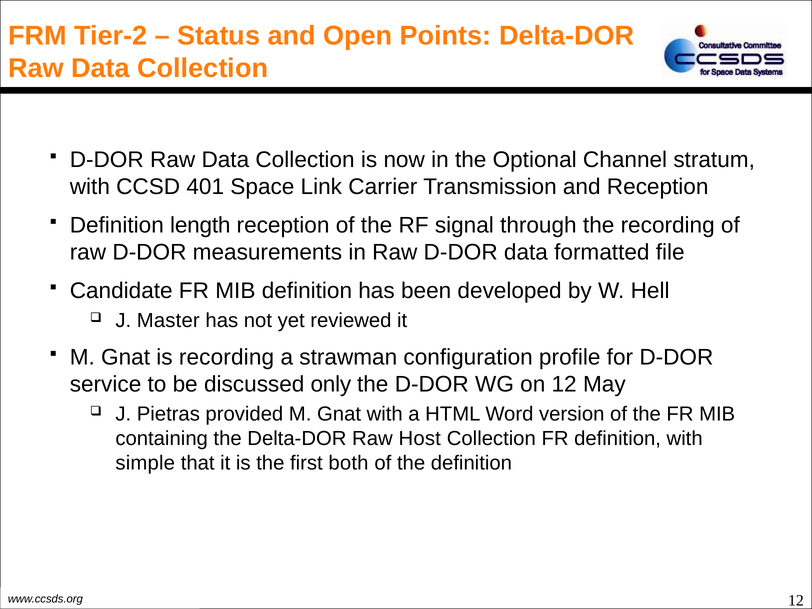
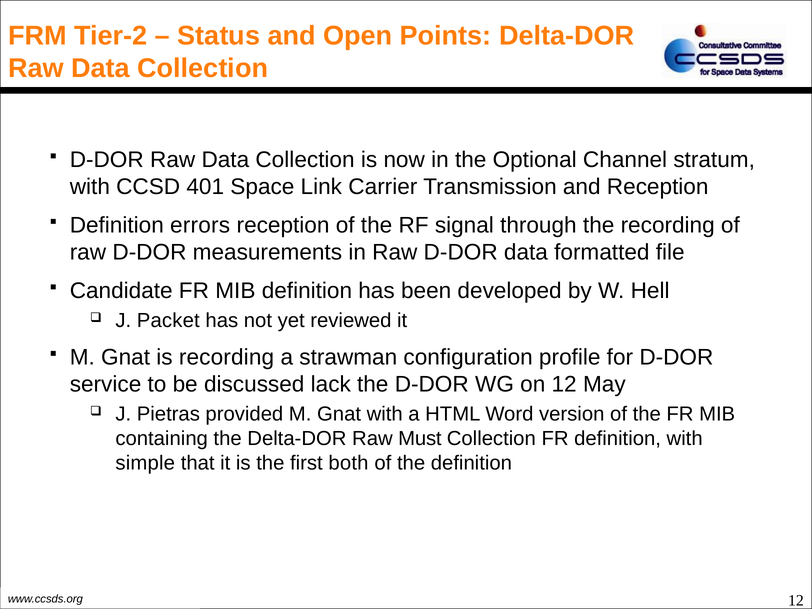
length: length -> errors (200, 225)
Master: Master -> Packet (168, 320)
only: only -> lack (331, 385)
Host: Host -> Must (420, 439)
